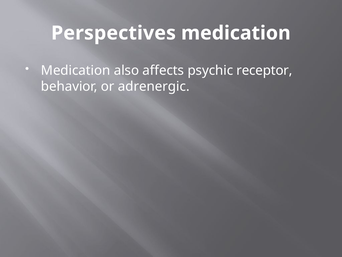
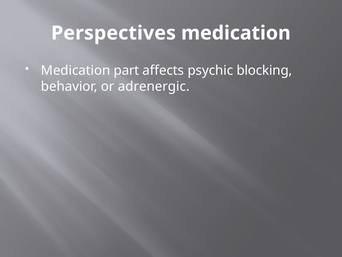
also: also -> part (127, 70)
receptor: receptor -> blocking (264, 70)
